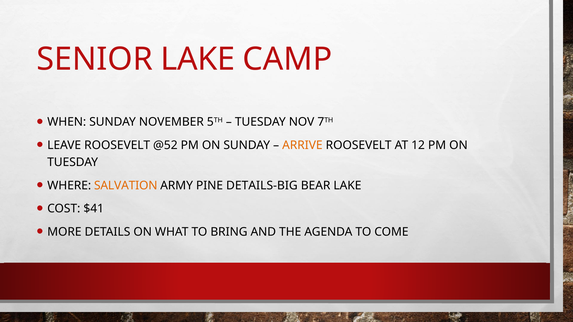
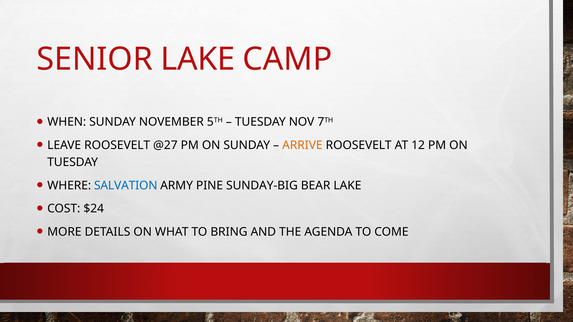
@52: @52 -> @27 (165, 145)
SALVATION colour: orange -> blue (126, 186)
DETAILS-BIG: DETAILS-BIG -> SUNDAY-BIG (262, 186)
$41: $41 -> $24 (94, 209)
